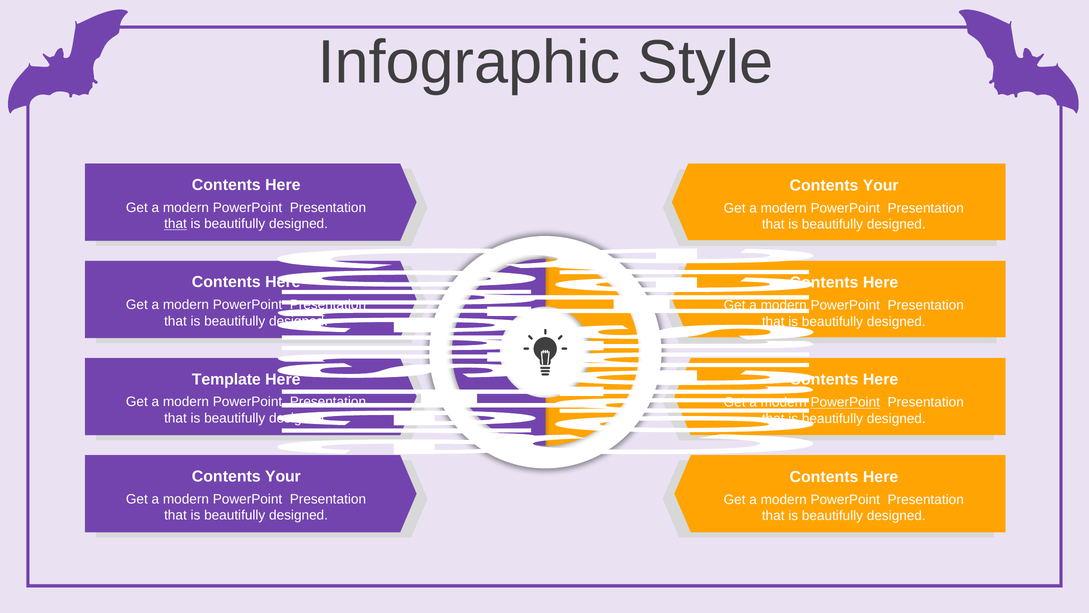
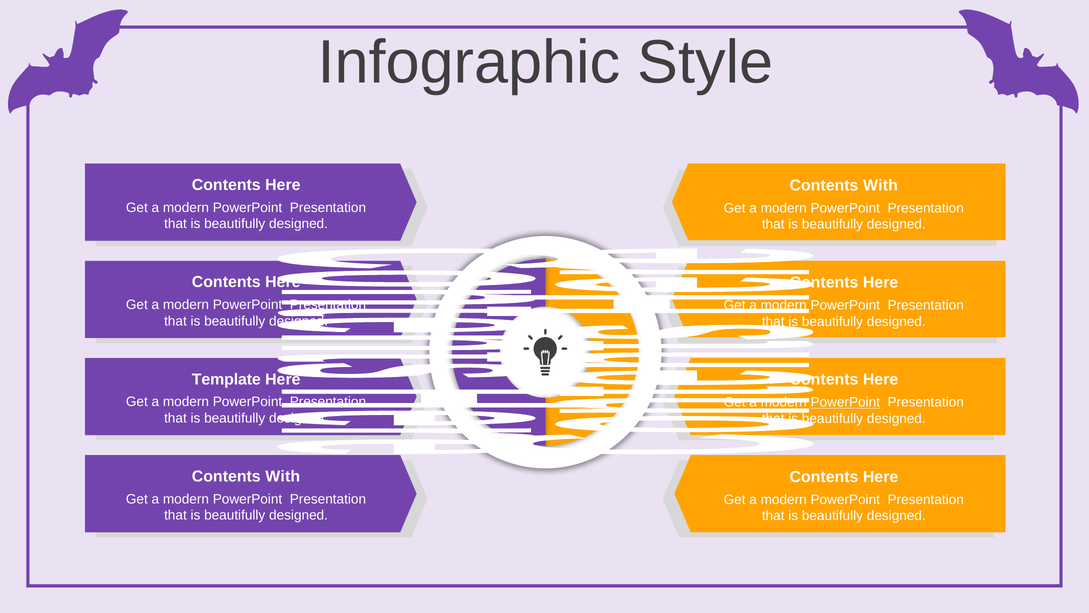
Your: Your -> With (880, 185)
that underline: present -> none (176, 224)
Your: Your -> With (283, 476)
